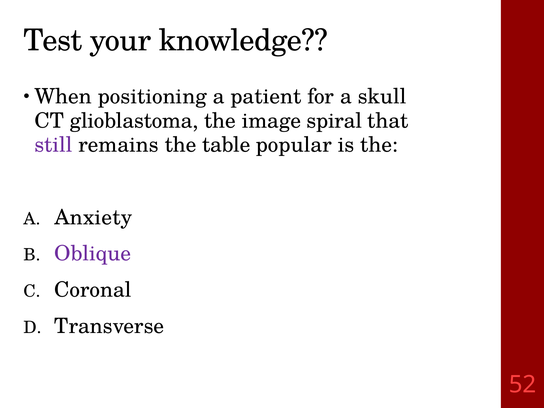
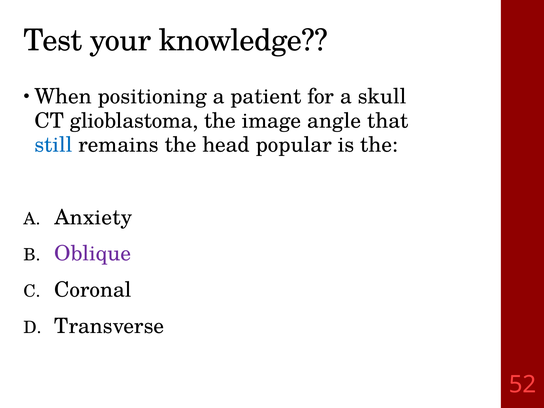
spiral: spiral -> angle (334, 121)
still colour: purple -> blue (53, 145)
table: table -> head (226, 145)
